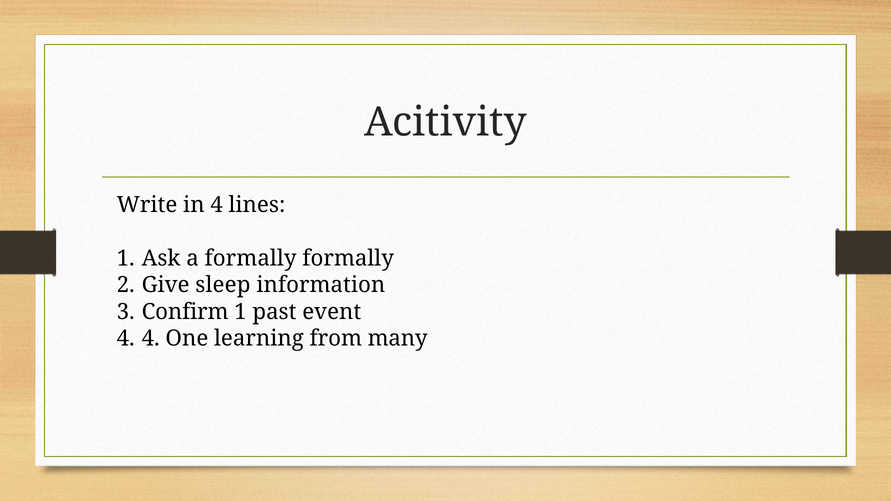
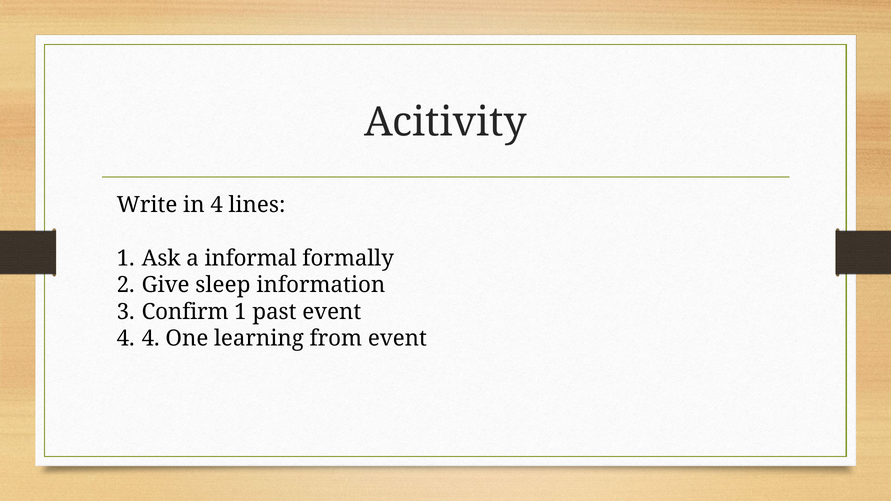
a formally: formally -> informal (251, 259)
from many: many -> event (397, 339)
